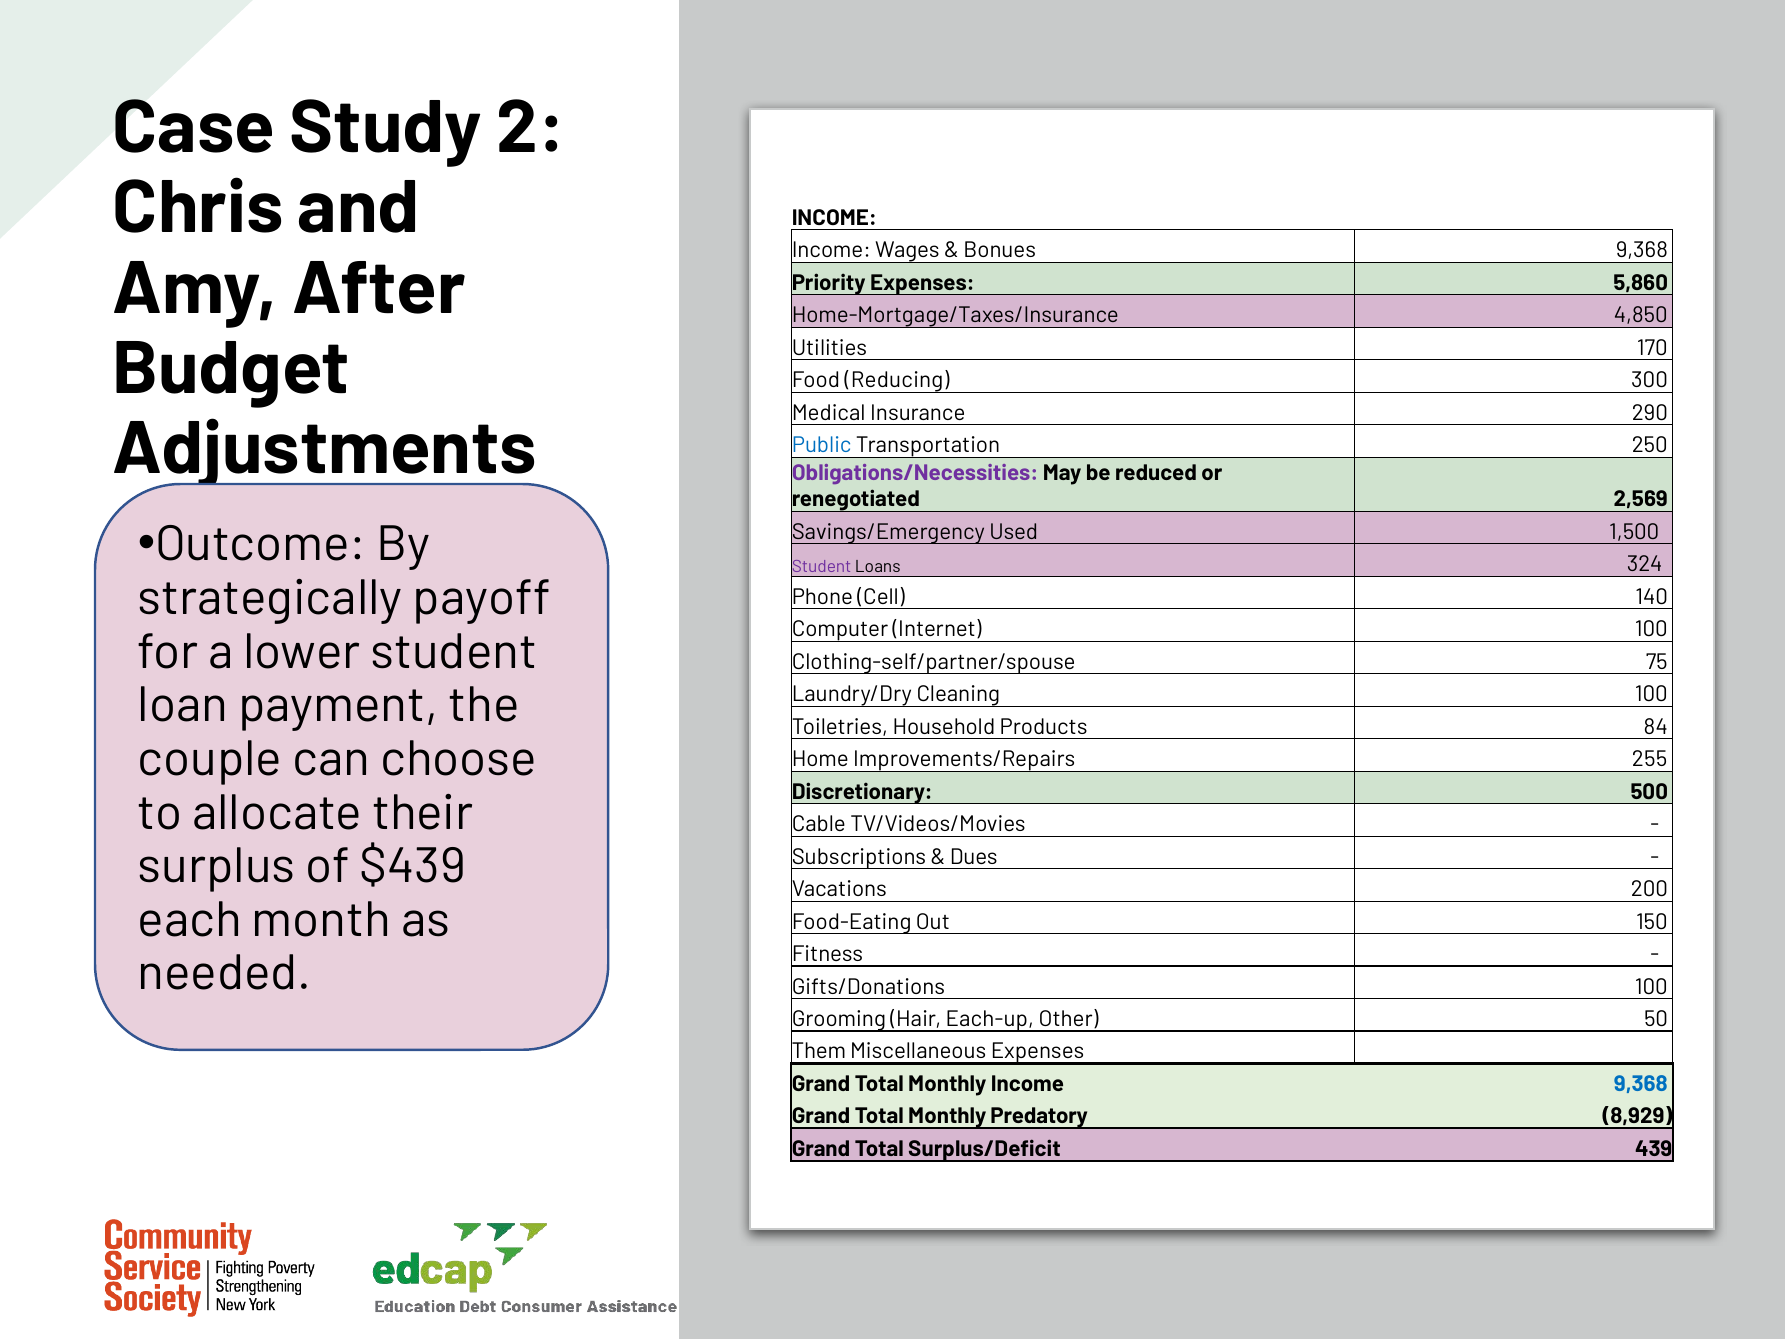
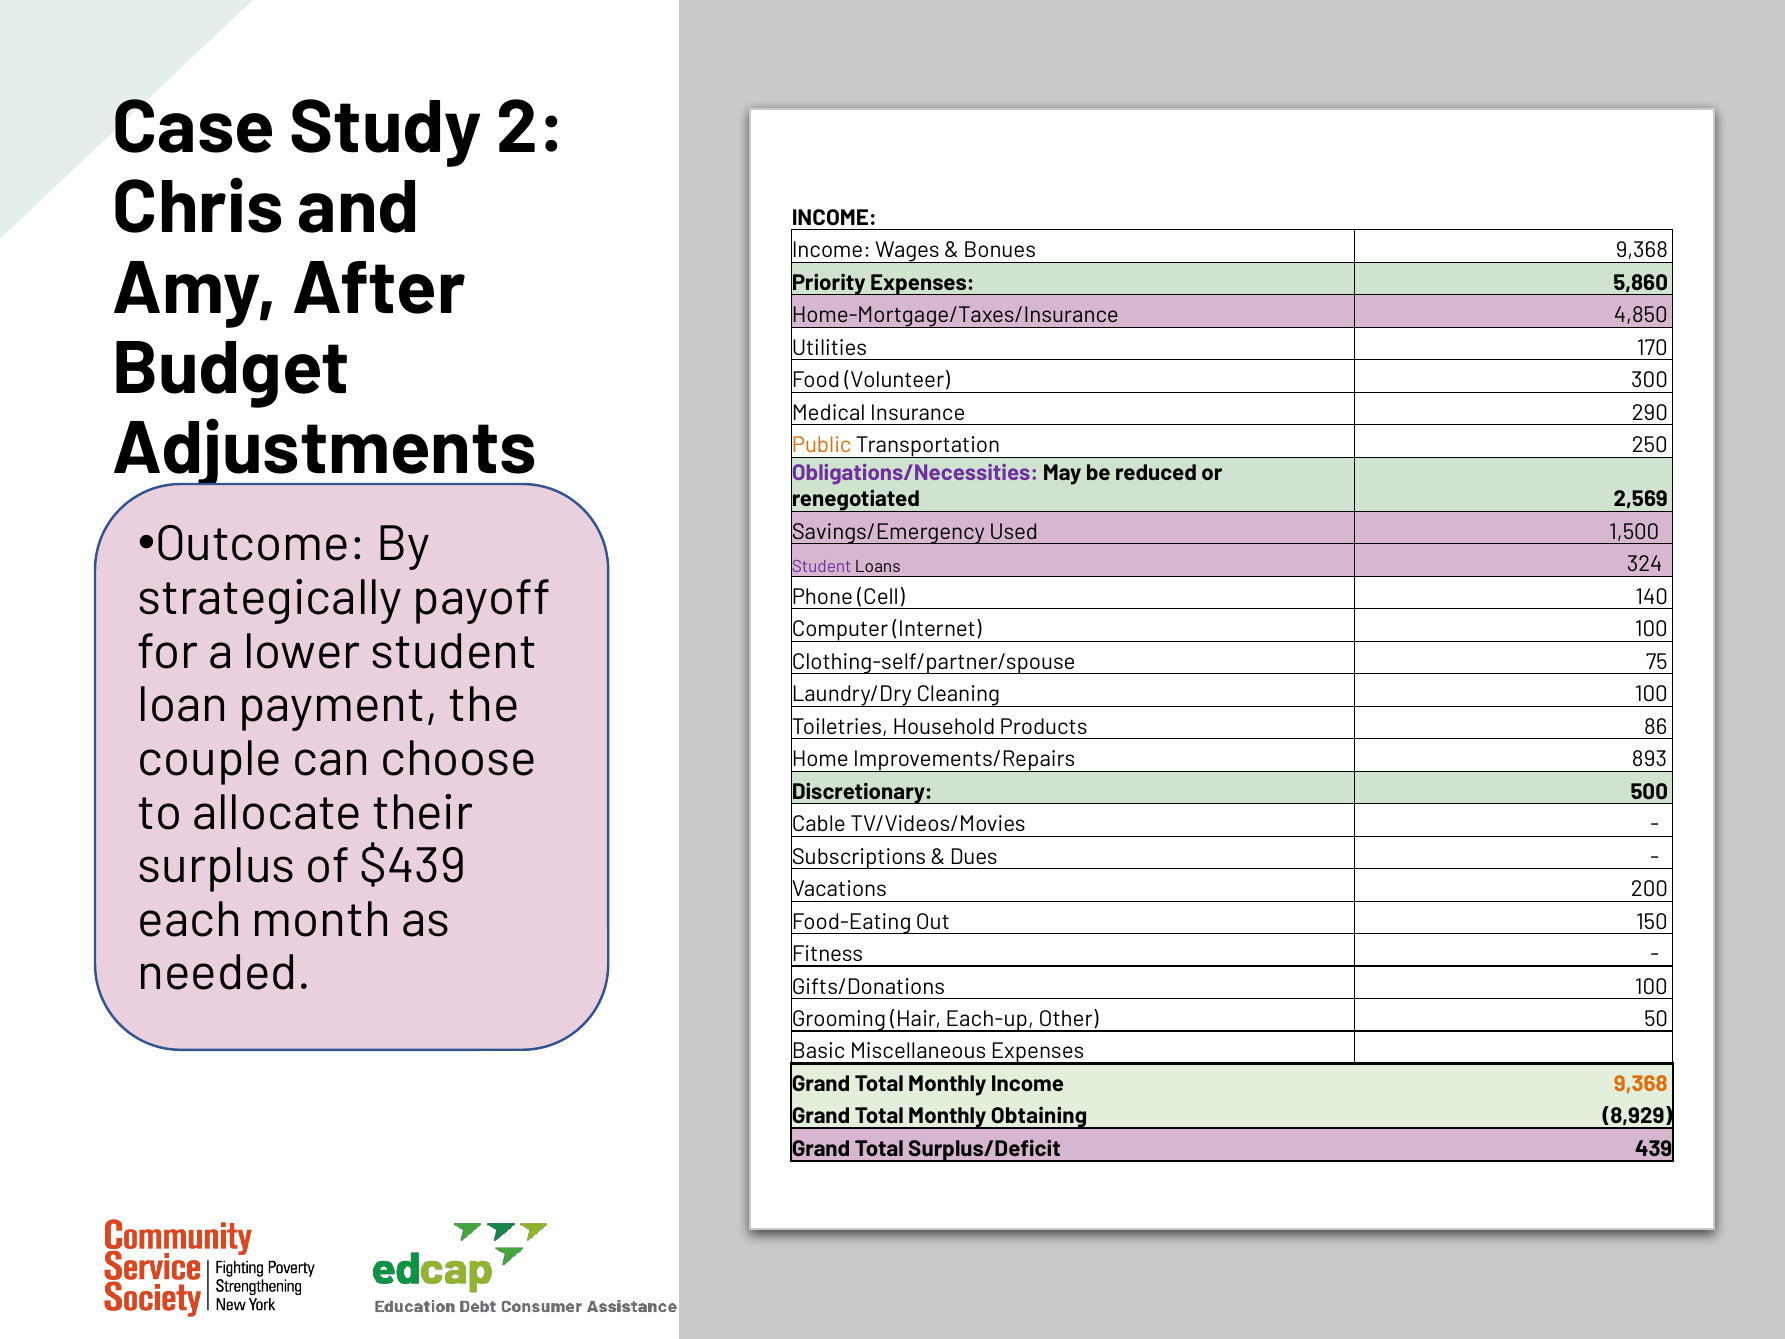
Reducing: Reducing -> Volunteer (897, 380)
Public colour: blue -> orange (822, 445)
84: 84 -> 86 (1656, 727)
255: 255 -> 893 (1650, 759)
Them: Them -> Basic (819, 1051)
9,368 colour: blue -> orange (1641, 1084)
Predatory: Predatory -> Obtaining (1039, 1116)
